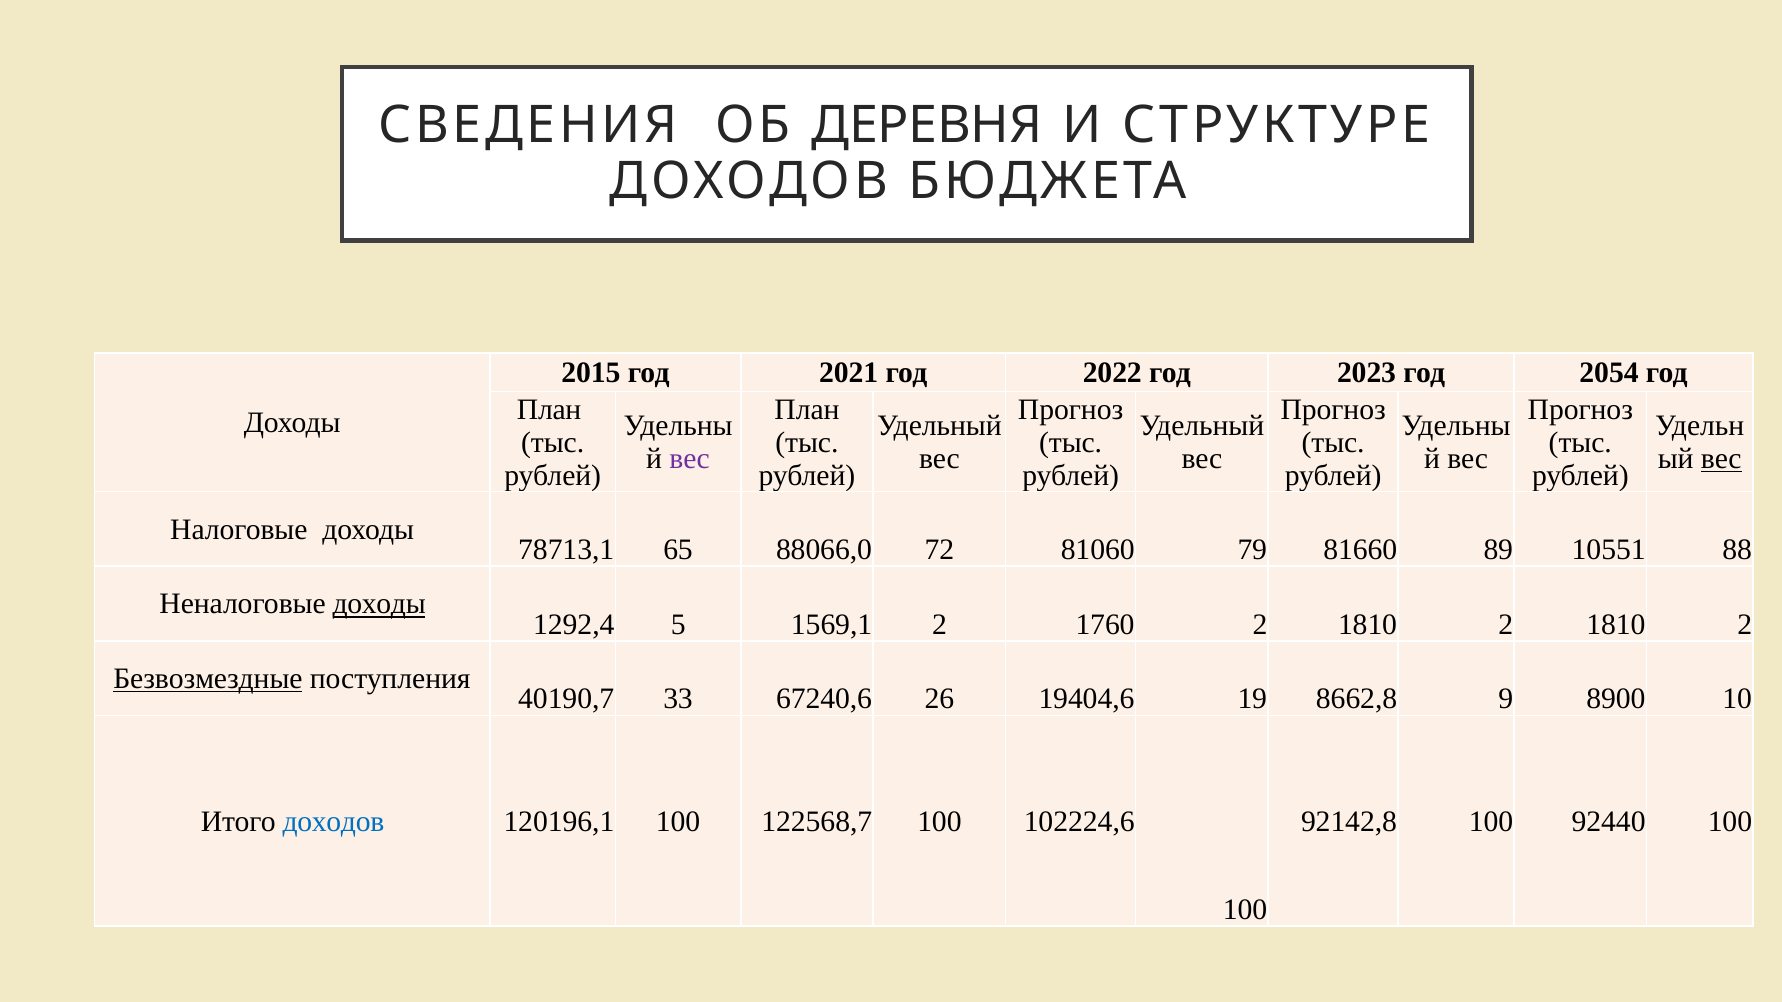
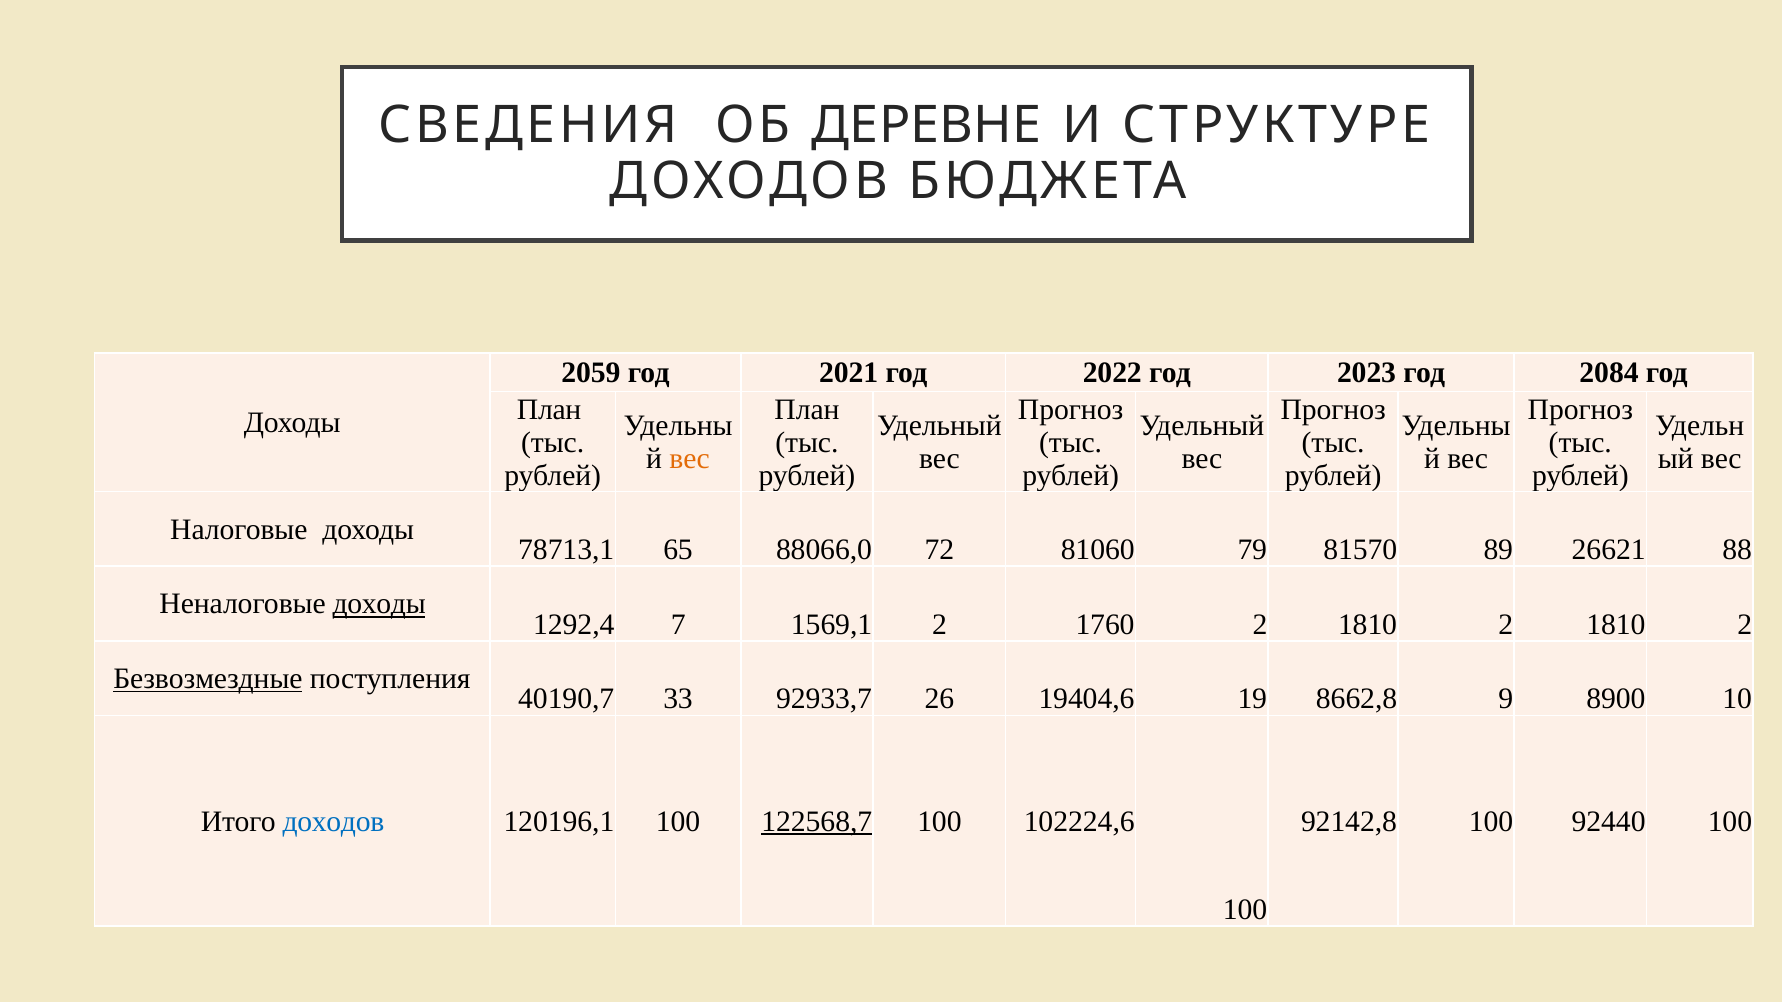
ДЕРЕВНЯ: ДЕРЕВНЯ -> ДЕРЕВНЕ (927, 125)
2015: 2015 -> 2059 (591, 373)
2054: 2054 -> 2084 (1609, 373)
вес colour: purple -> orange (690, 459)
вес underline: present -> none (1721, 459)
81660: 81660 -> 81570 (1360, 550)
10551: 10551 -> 26621 (1609, 550)
5: 5 -> 7 (678, 625)
67240,6: 67240,6 -> 92933,7 (824, 699)
122568,7 underline: none -> present (817, 822)
